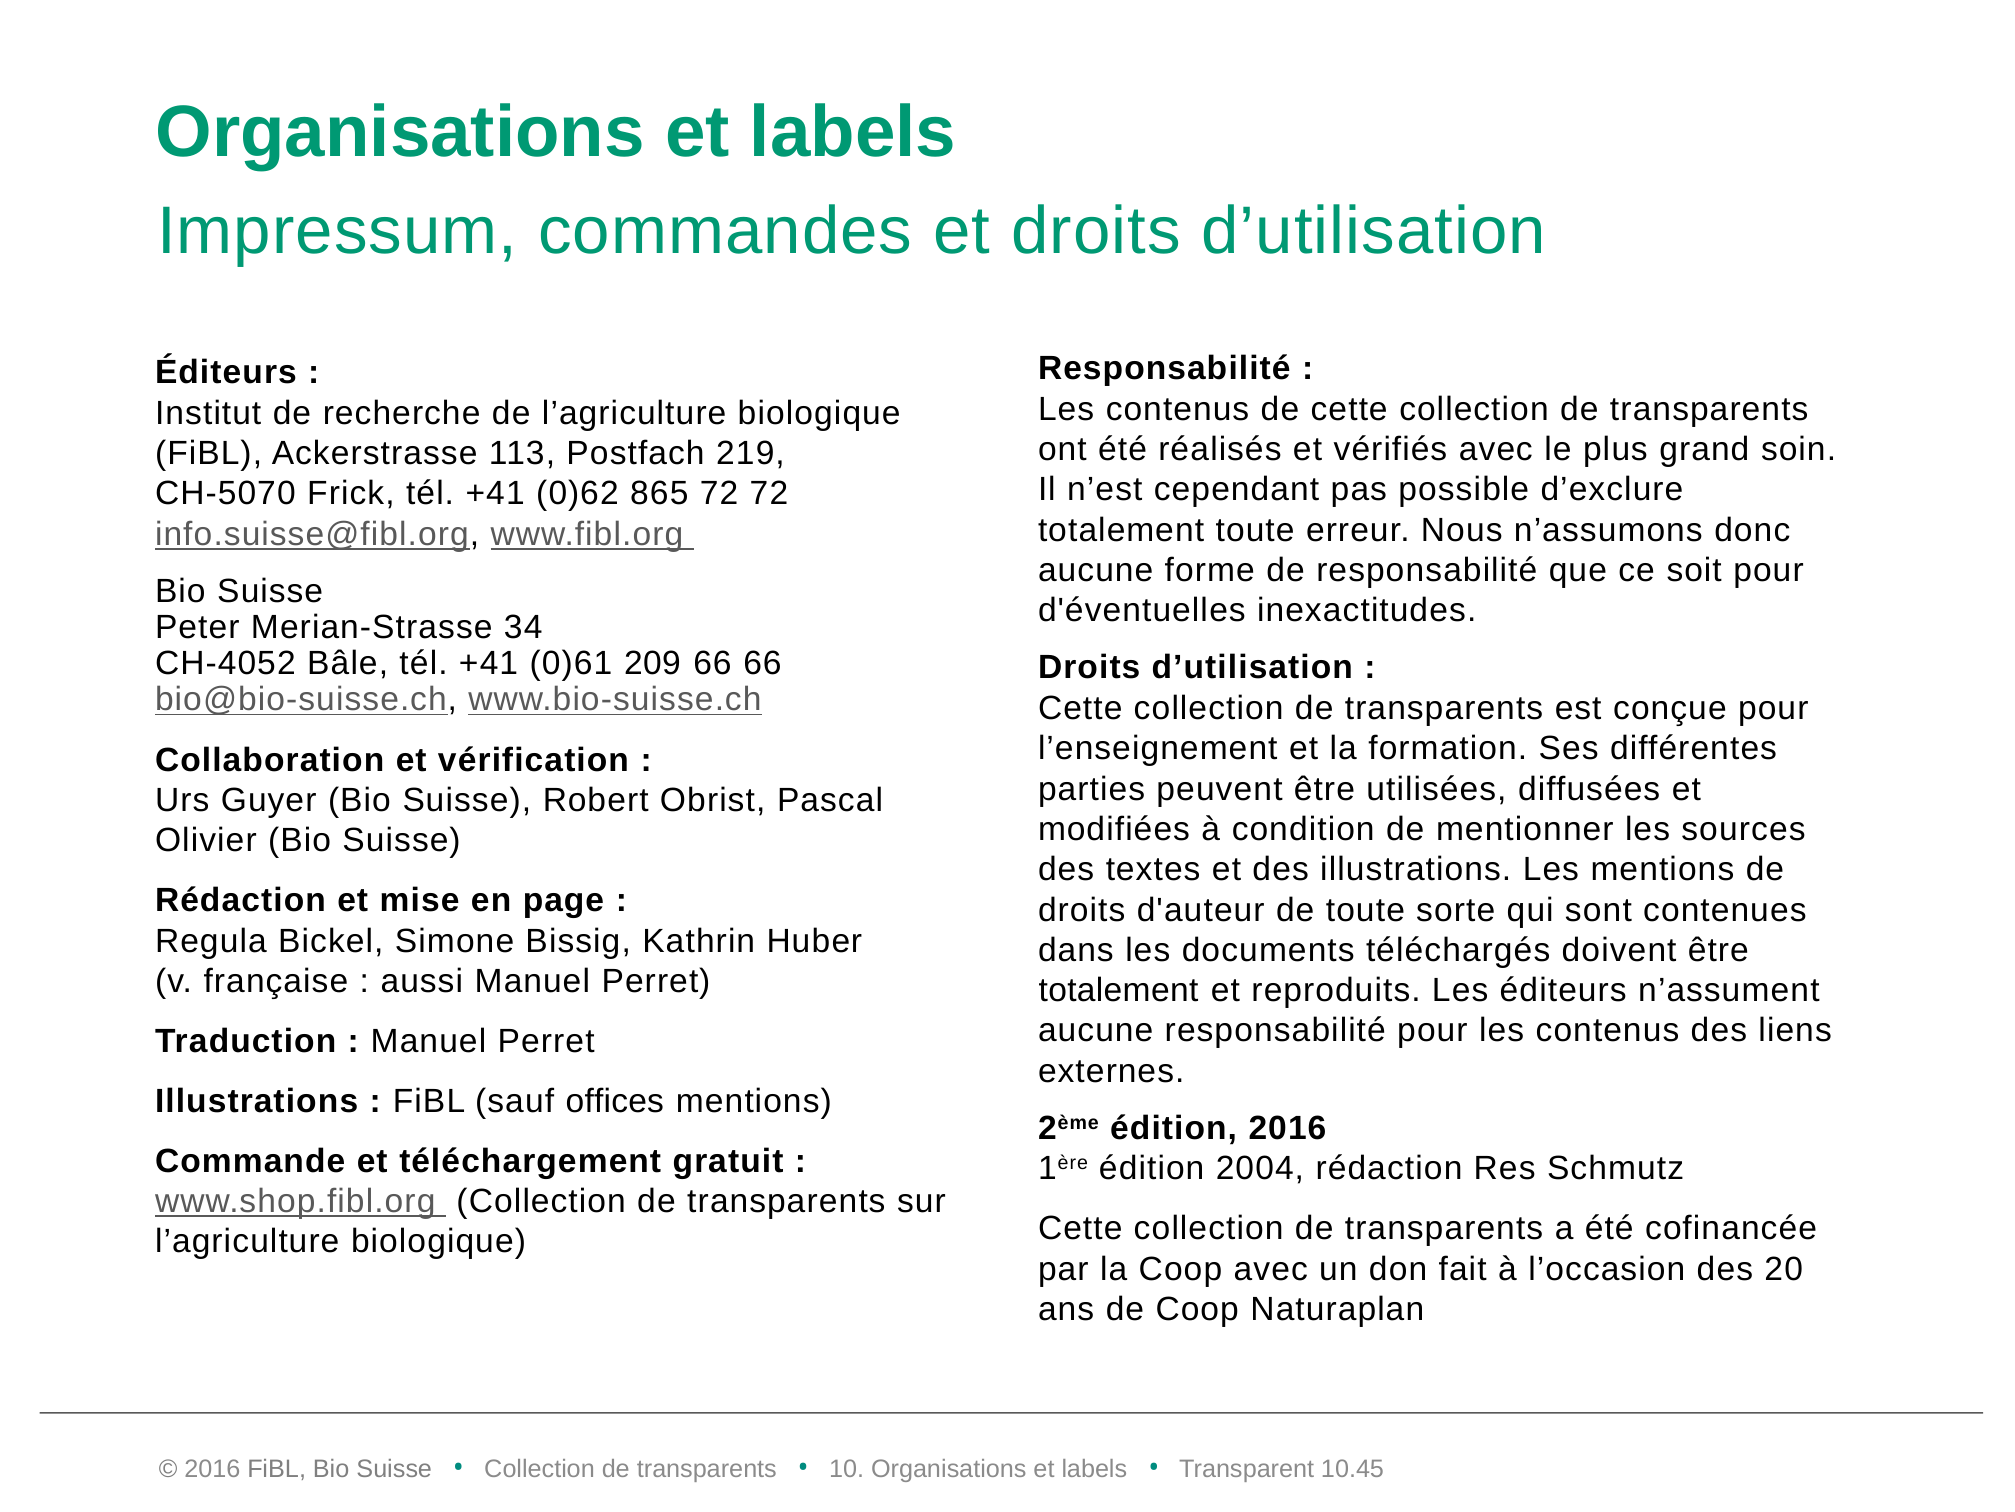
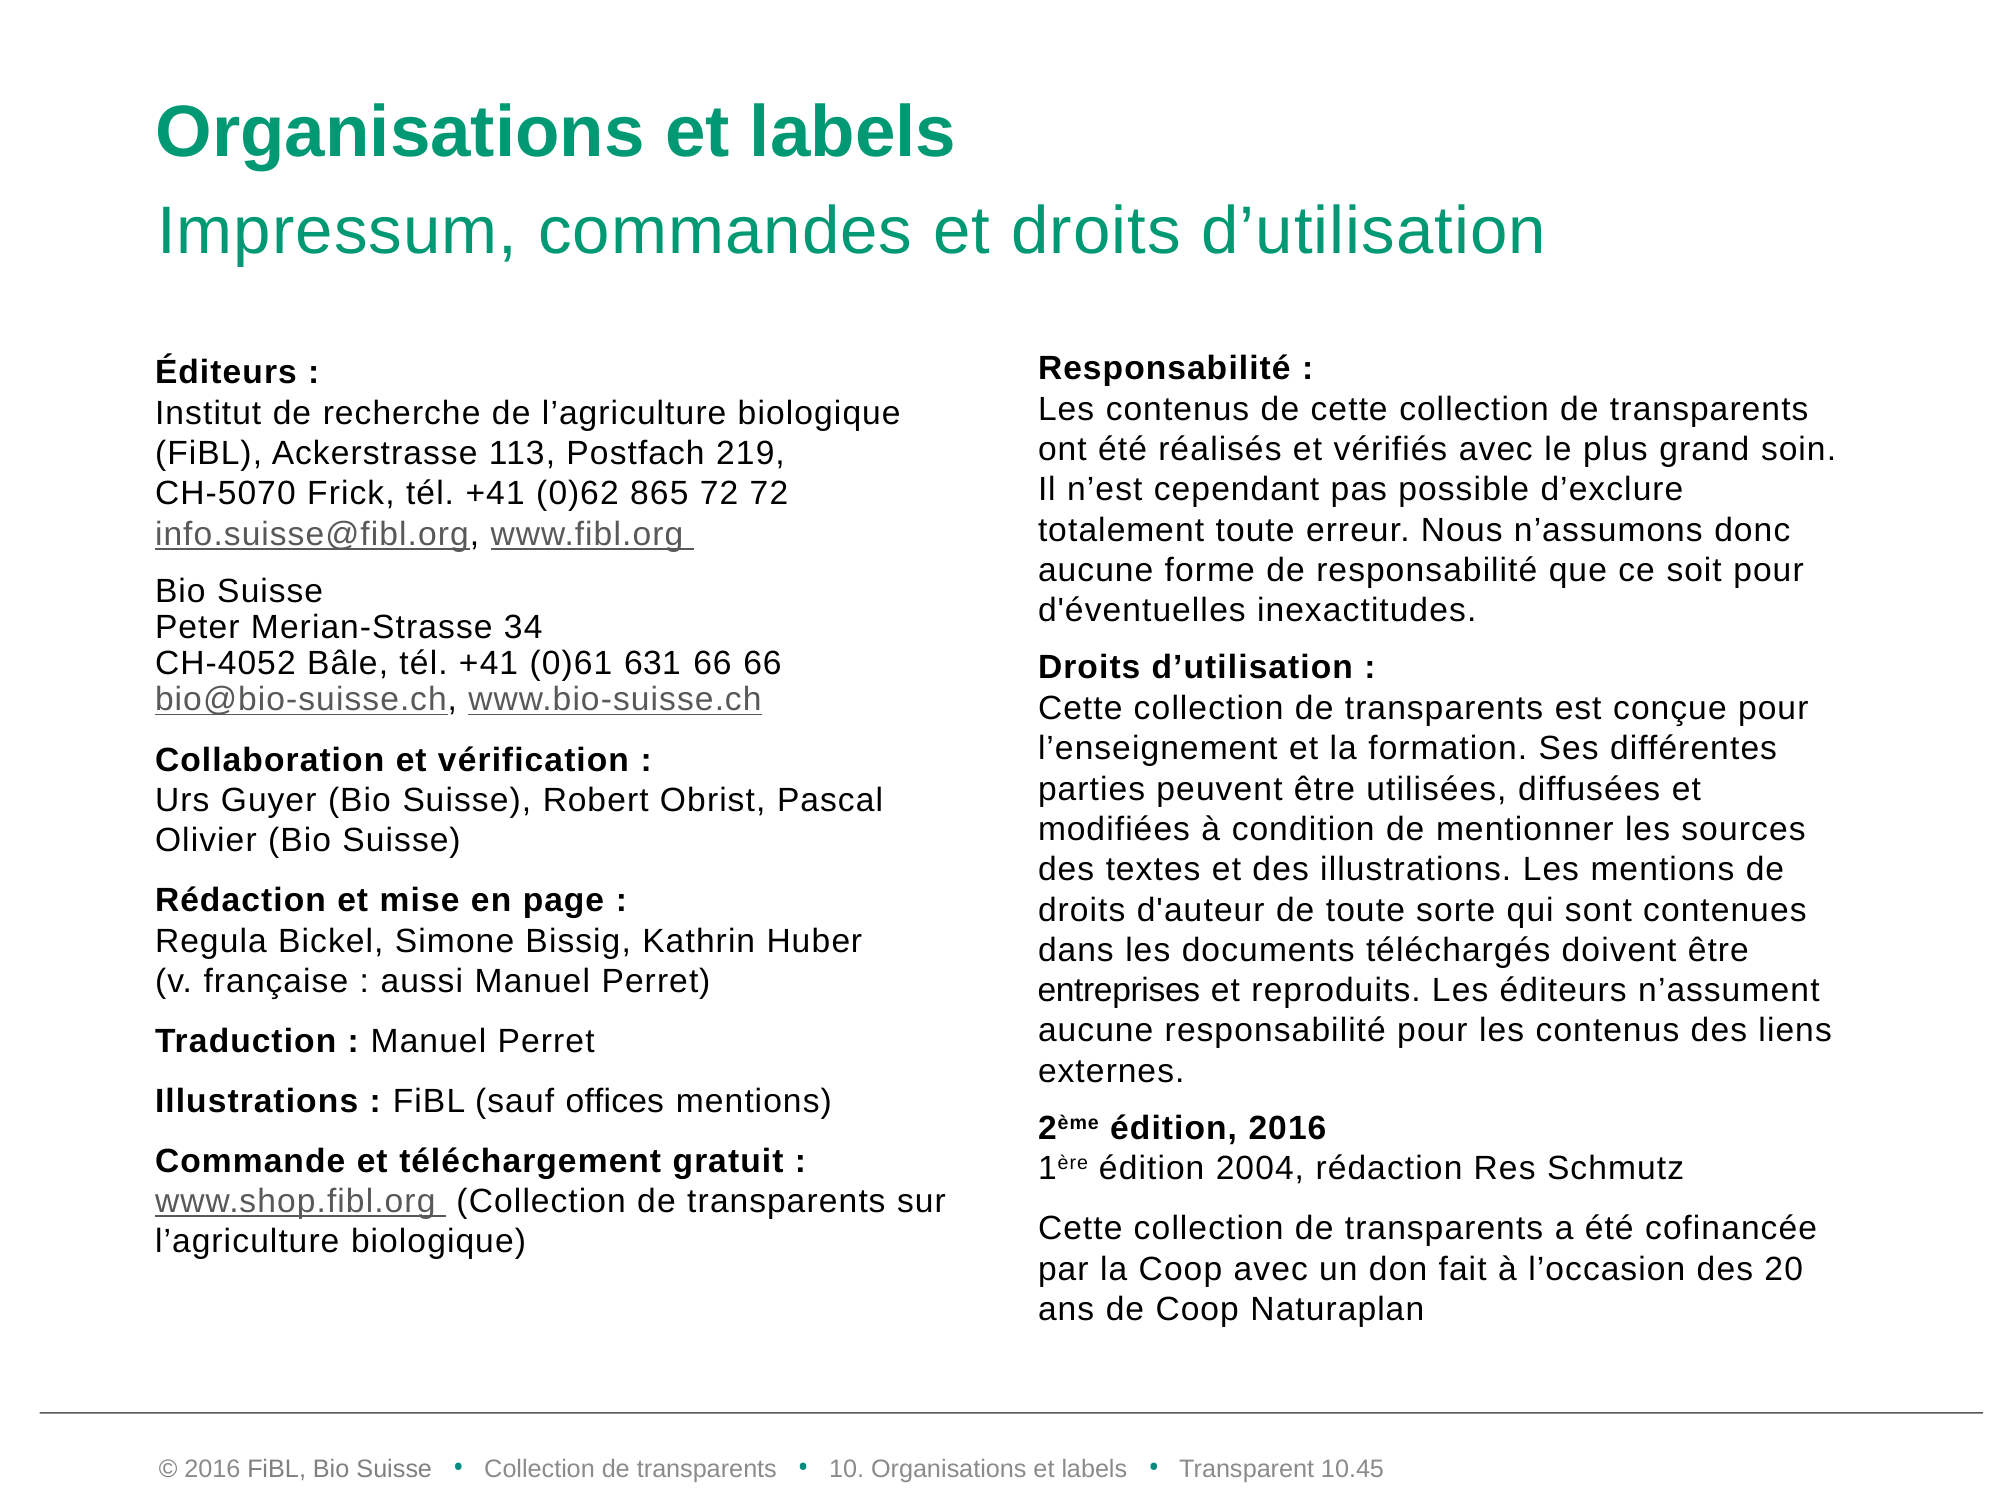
209: 209 -> 631 (653, 663)
totalement: totalement -> entreprises (1119, 990)
